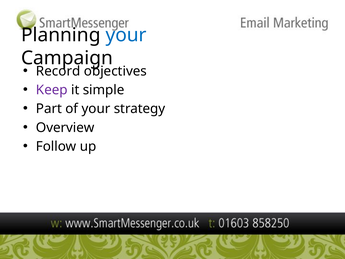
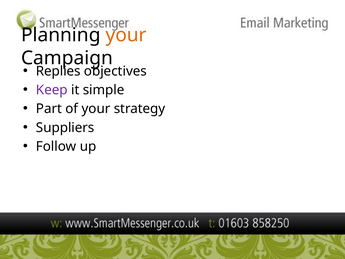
your colour: blue -> orange (126, 35)
Record: Record -> Replies (58, 71)
Overview: Overview -> Suppliers (65, 127)
